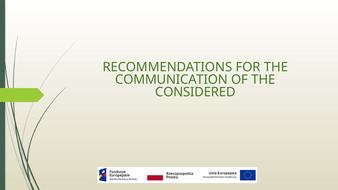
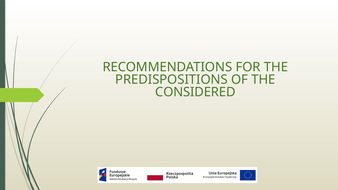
COMMUNICATION: COMMUNICATION -> PREDISPOSITIONS (171, 80)
